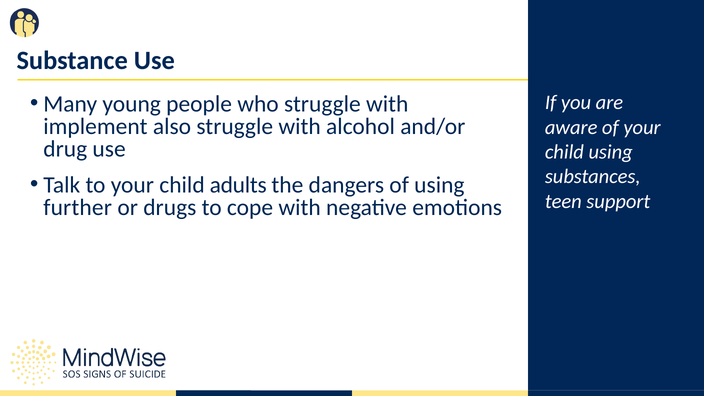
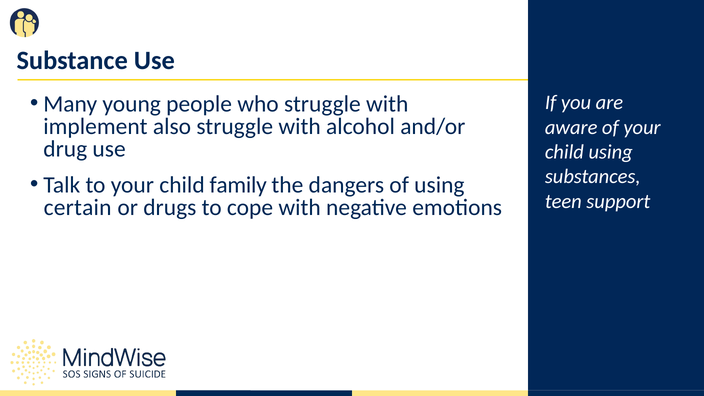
adults: adults -> family (238, 185)
further: further -> certain (78, 207)
